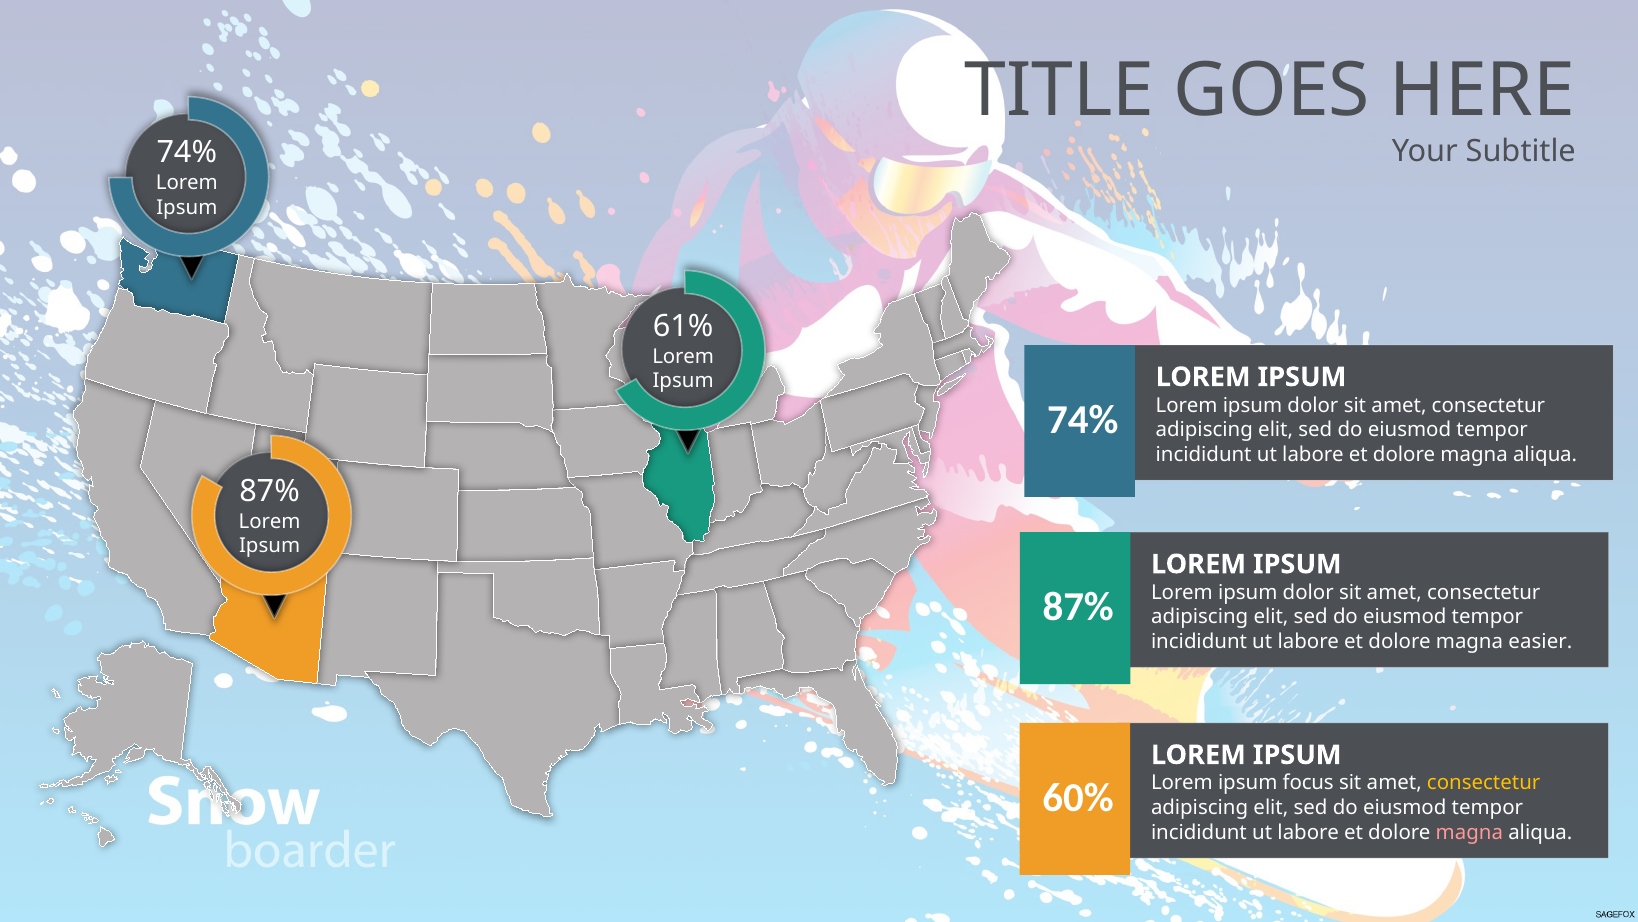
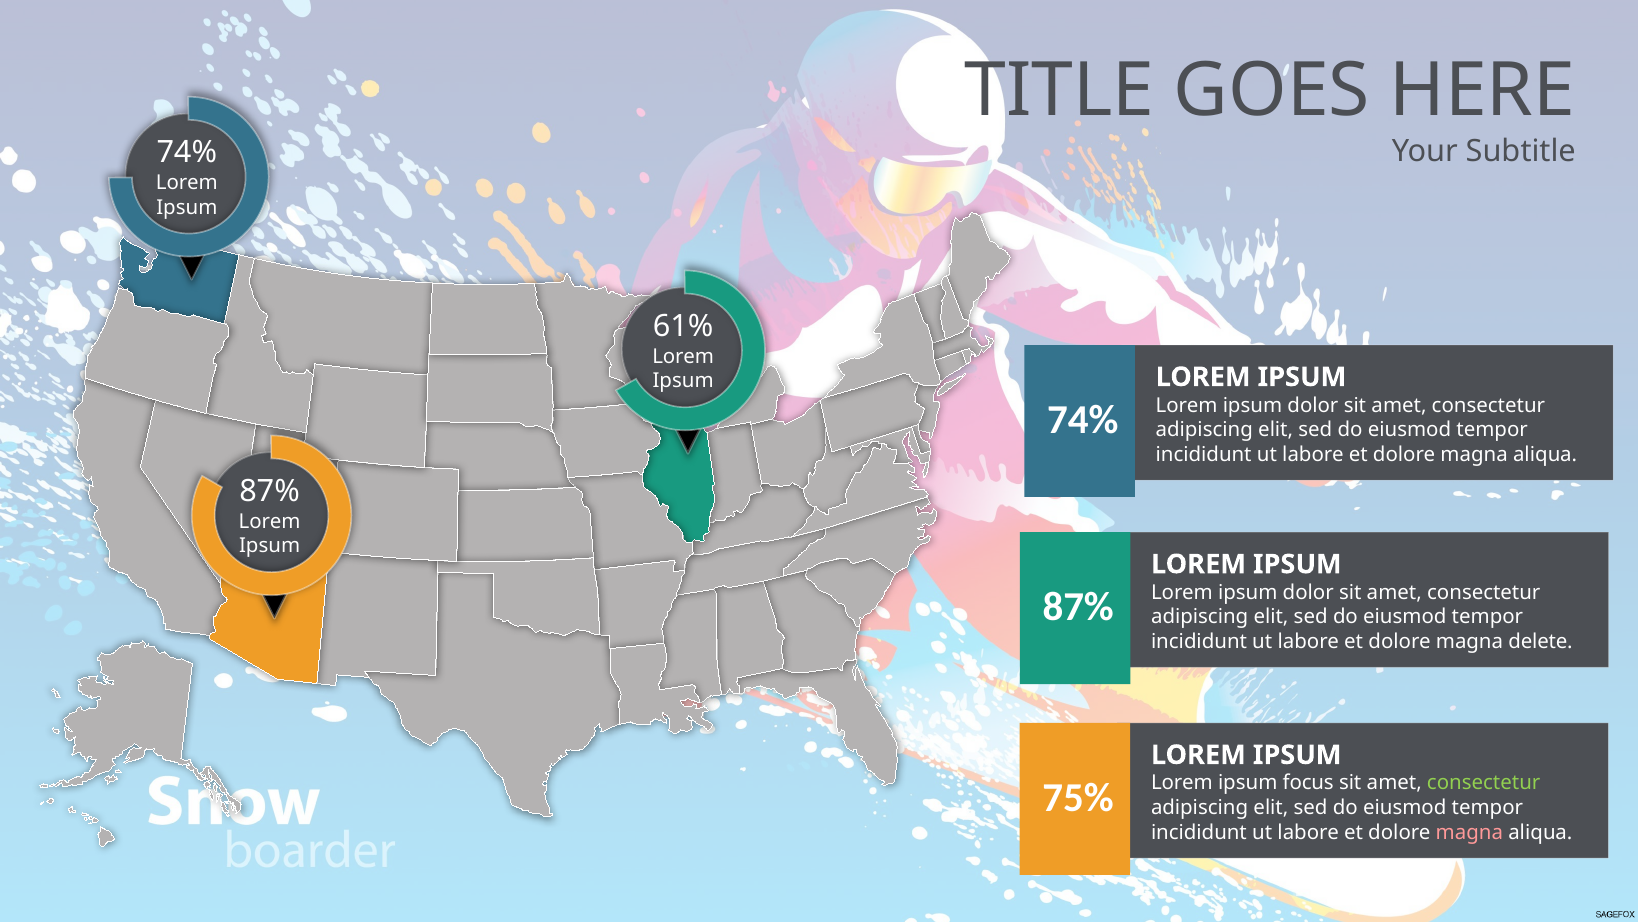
easier: easier -> delete (1541, 641)
consectetur colour: yellow -> light green (1484, 783)
60%: 60% -> 75% (1078, 797)
